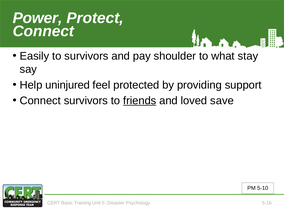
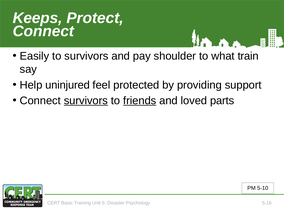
Power: Power -> Keeps (37, 18)
stay: stay -> train (248, 56)
survivors underline: none -> present (86, 101)
save: save -> parts (222, 101)
